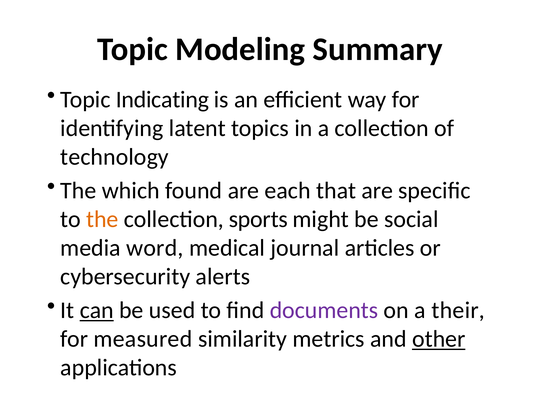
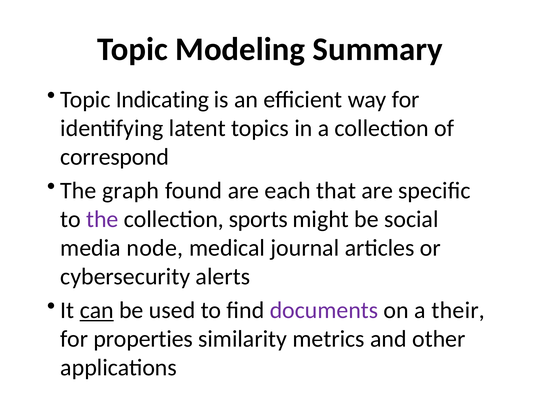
technology: technology -> correspond (115, 157)
which: which -> graph (131, 190)
the colour: orange -> purple (102, 219)
word: word -> node (155, 248)
measured: measured -> properties (143, 339)
other underline: present -> none (439, 339)
